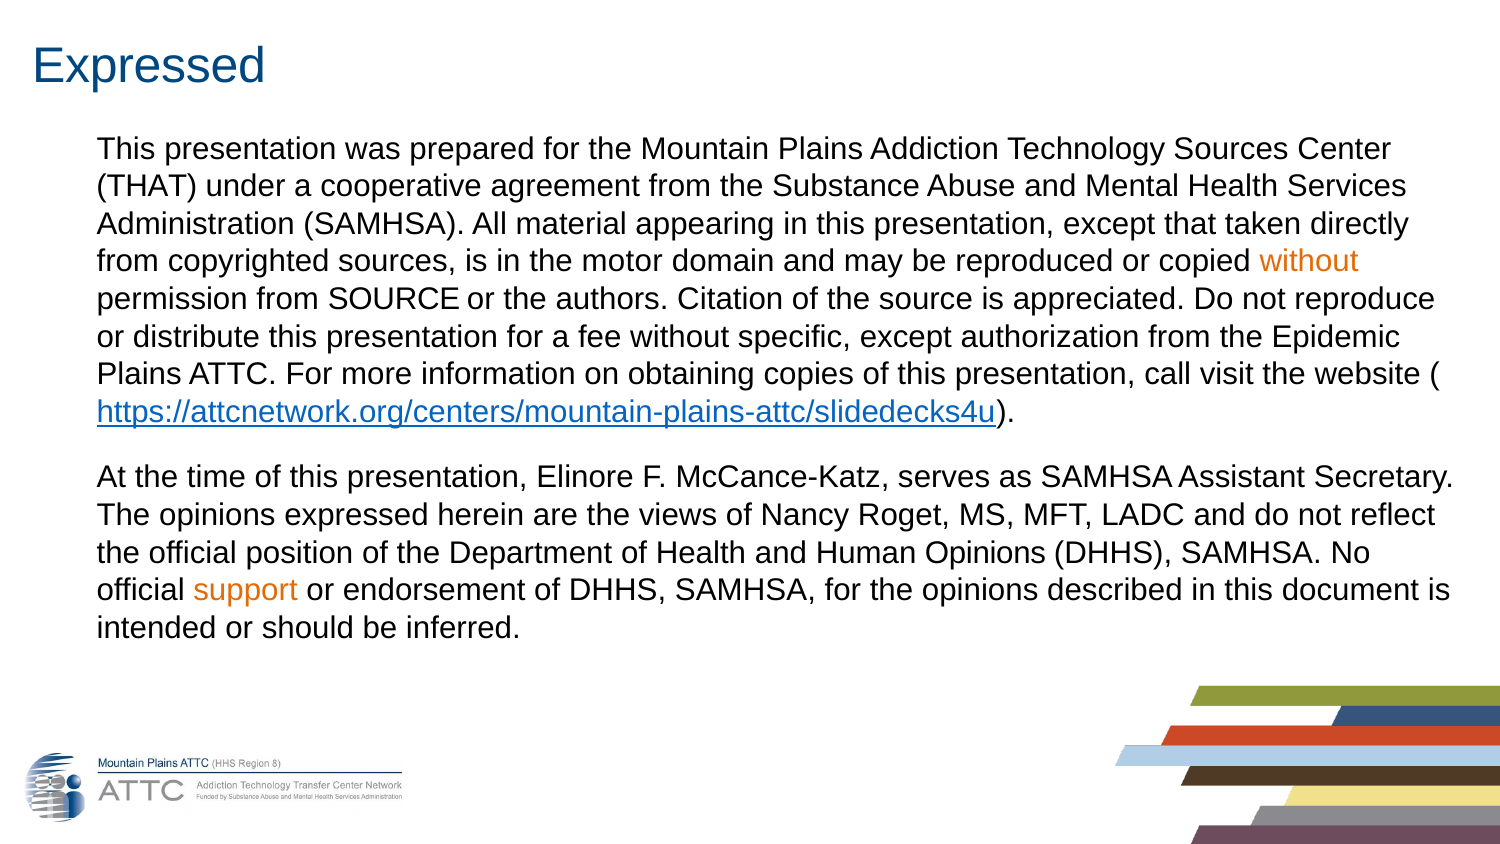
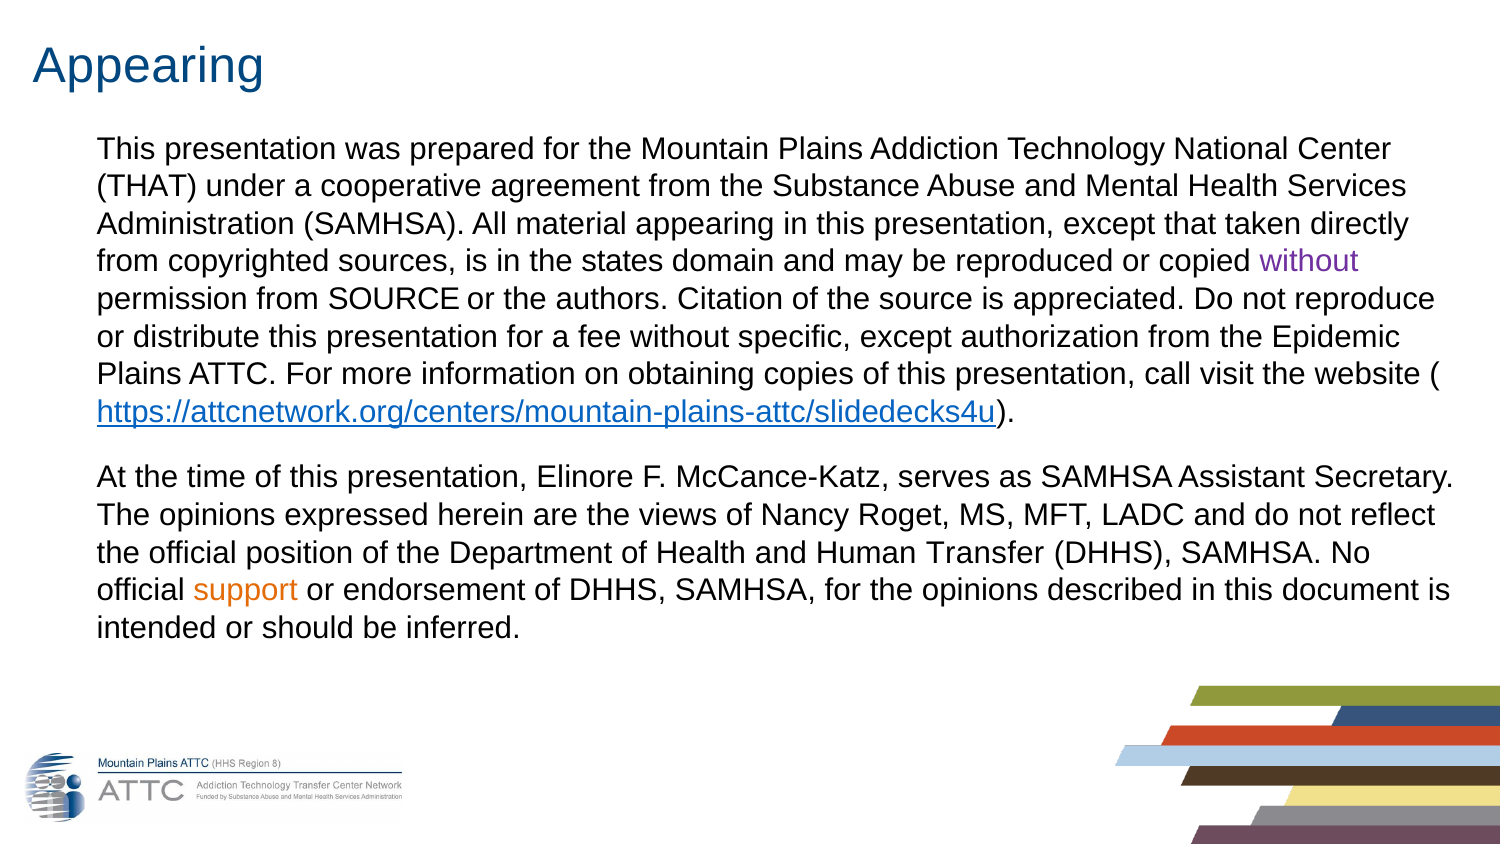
Expressed: Expressed -> Appearing (149, 66)
Technology Sources: Sources -> National (1231, 149)
motor: motor -> states (622, 262)
without colour: orange -> purple (1309, 262)
Human Opinions: Opinions -> Transfer (985, 553)
